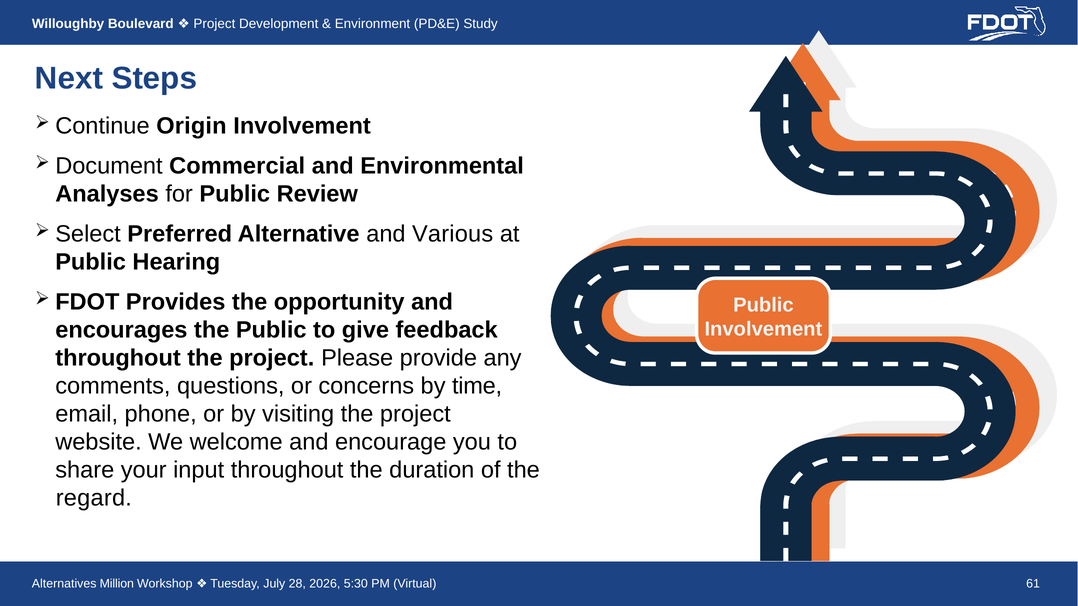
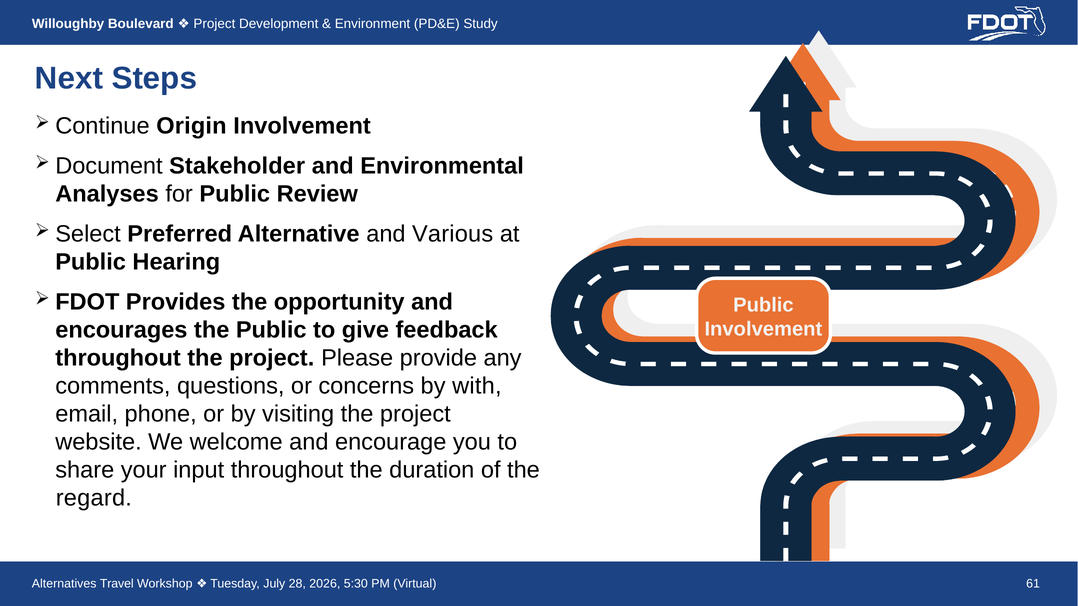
Commercial: Commercial -> Stakeholder (237, 166)
time: time -> with (477, 386)
Million: Million -> Travel (117, 584)
